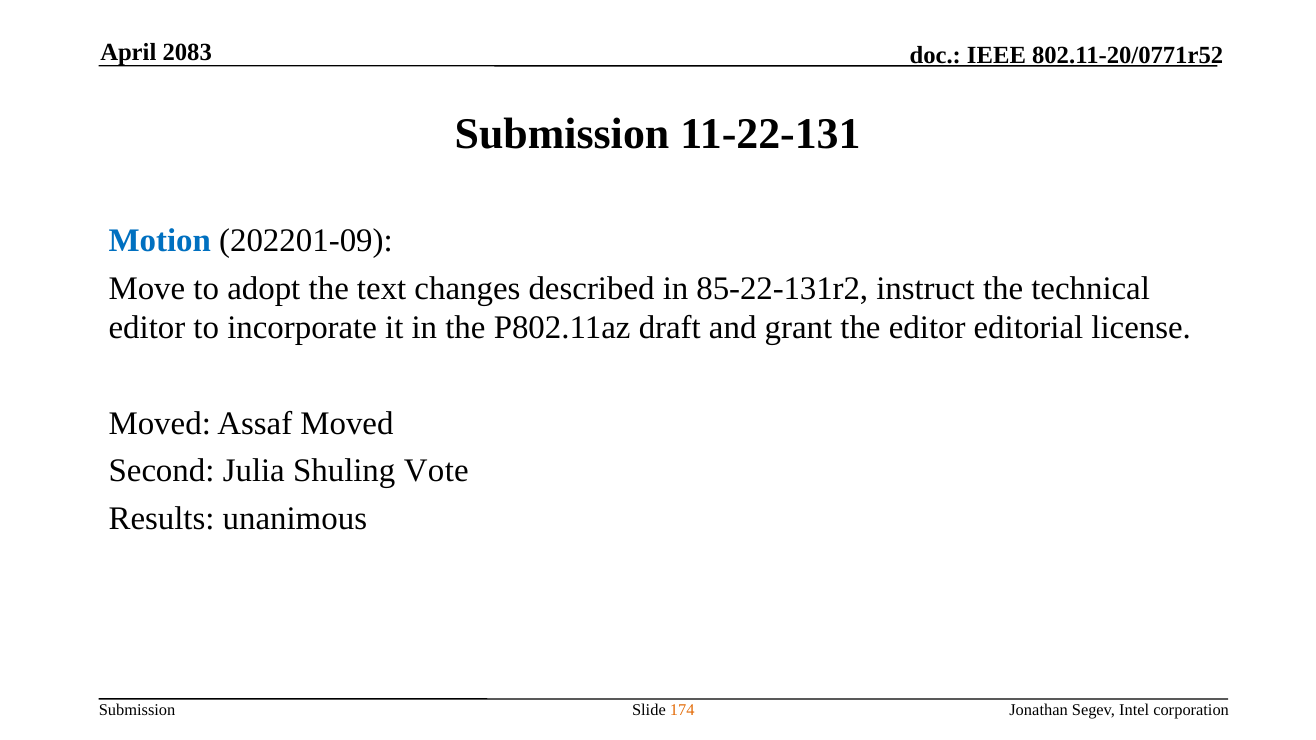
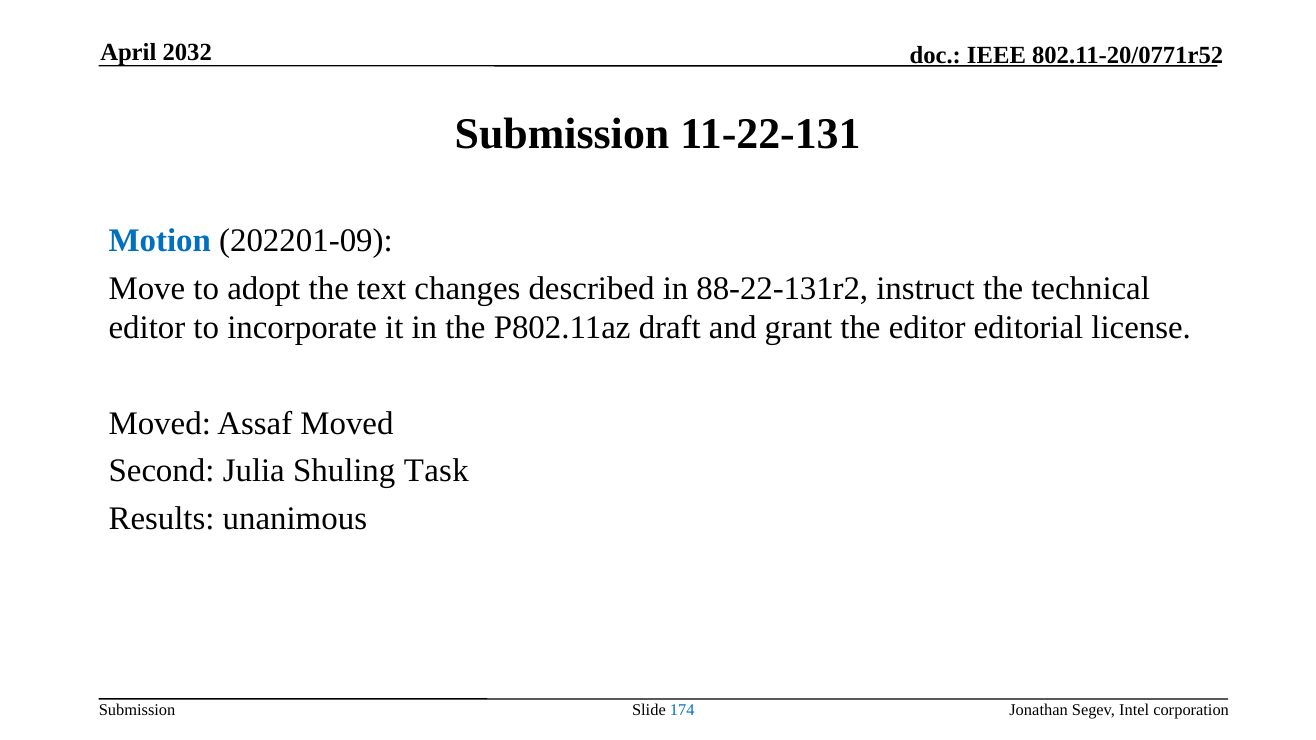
2083: 2083 -> 2032 (187, 52)
85-22-131r2: 85-22-131r2 -> 88-22-131r2 (782, 289)
Vote: Vote -> Task (436, 471)
174 colour: orange -> blue (682, 710)
